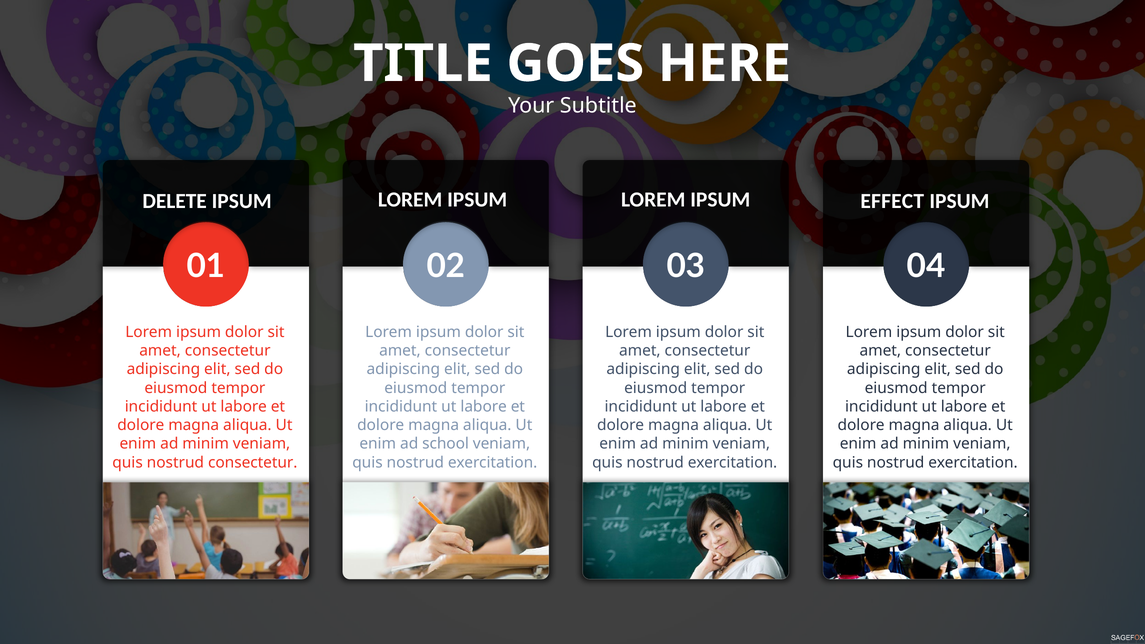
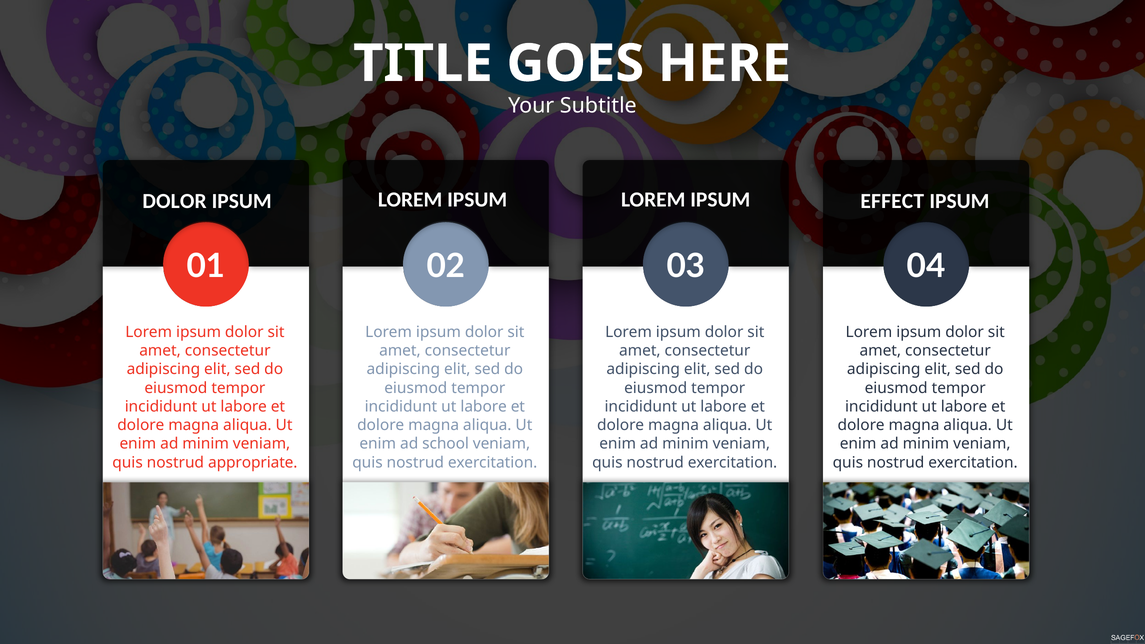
DELETE: DELETE -> DOLOR (175, 201)
nostrud consectetur: consectetur -> appropriate (253, 463)
